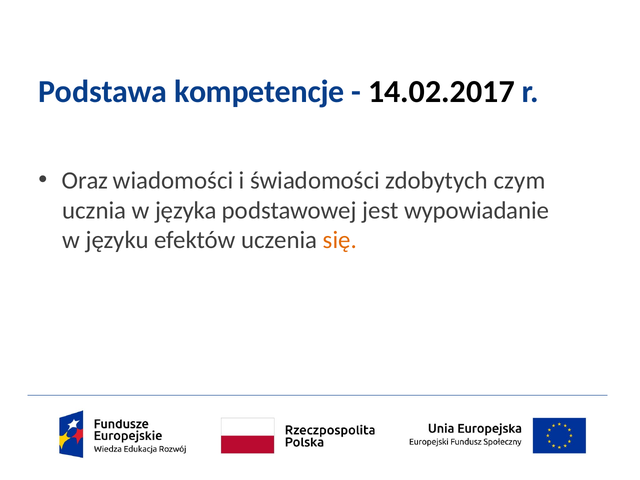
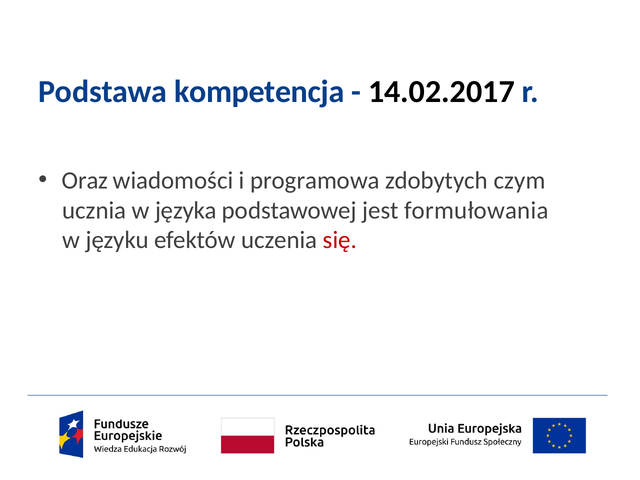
kompetencje: kompetencje -> kompetencja (259, 91)
świadomości: świadomości -> programowa (315, 181)
wypowiadanie: wypowiadanie -> formułowania (476, 210)
się colour: orange -> red (340, 240)
